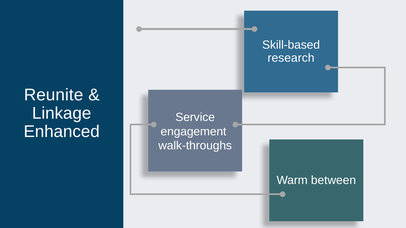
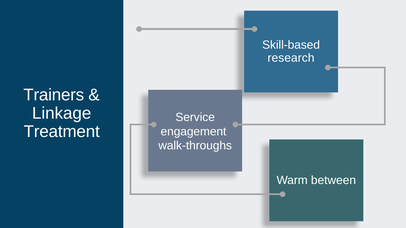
Reunite: Reunite -> Trainers (54, 95)
Enhanced: Enhanced -> Treatment (62, 132)
